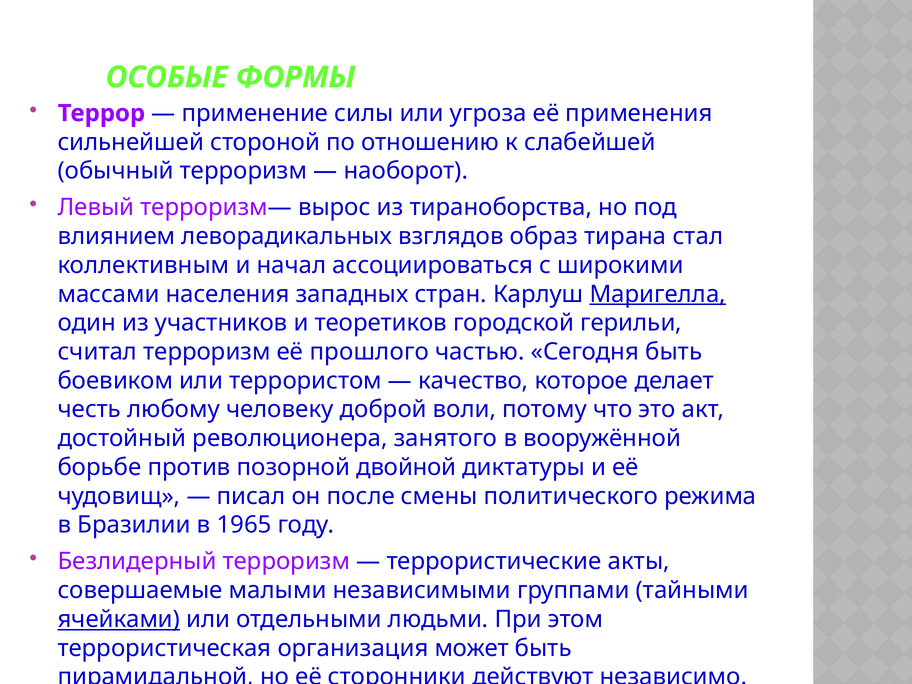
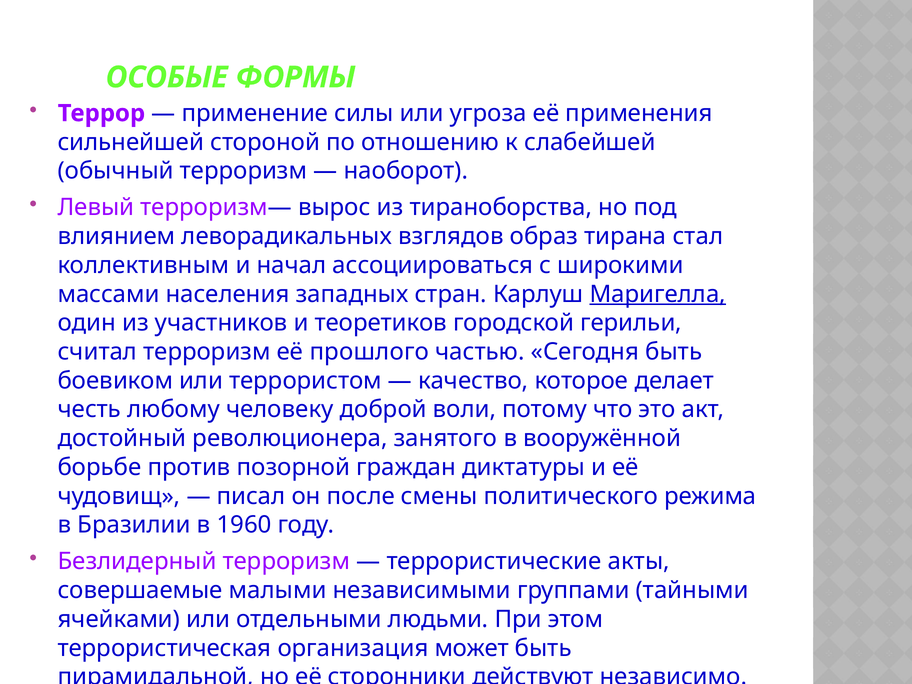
двойной: двойной -> граждан (406, 467)
1965: 1965 -> 1960 (244, 525)
ячейками underline: present -> none (119, 619)
